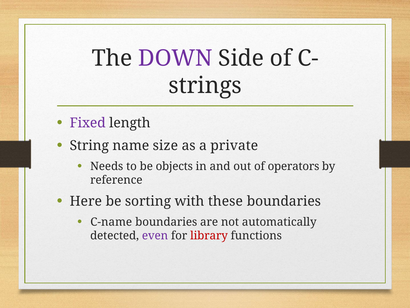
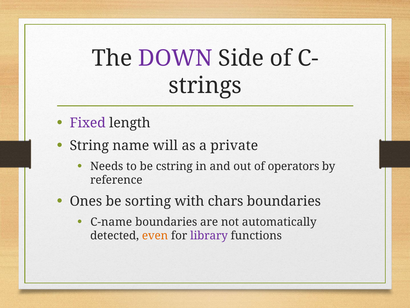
size: size -> will (165, 145)
objects: objects -> cstring (174, 166)
Here: Here -> Ones (86, 201)
these: these -> chars (226, 201)
even colour: purple -> orange (155, 235)
library colour: red -> purple (209, 235)
